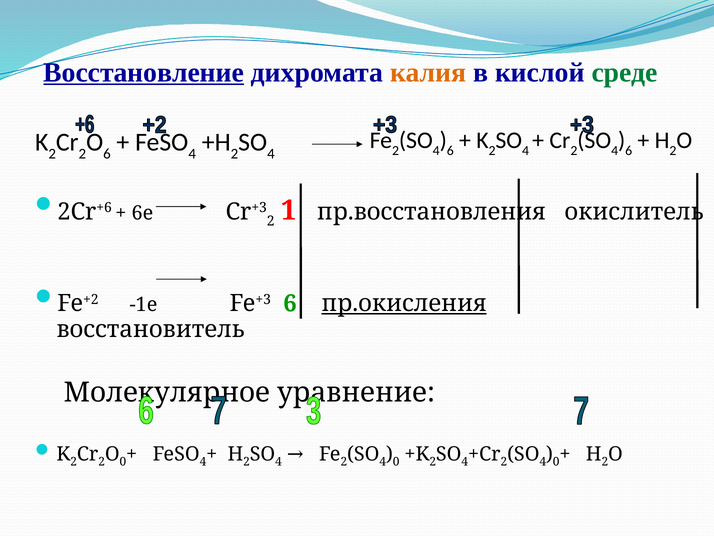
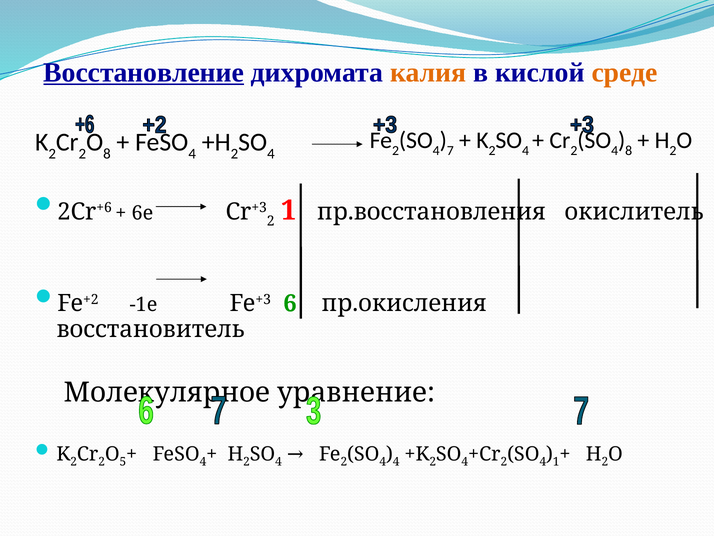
среде colour: green -> orange (625, 72)
6: 6 -> 7 (450, 151)
6: 6 -> 8 (629, 151)
6: 6 -> 8 (107, 153)
пр.окисления underline: present -> none (404, 303)
0: 0 -> 5 (123, 462)
0: 0 -> 4 (396, 462)
0: 0 -> 1 (556, 462)
